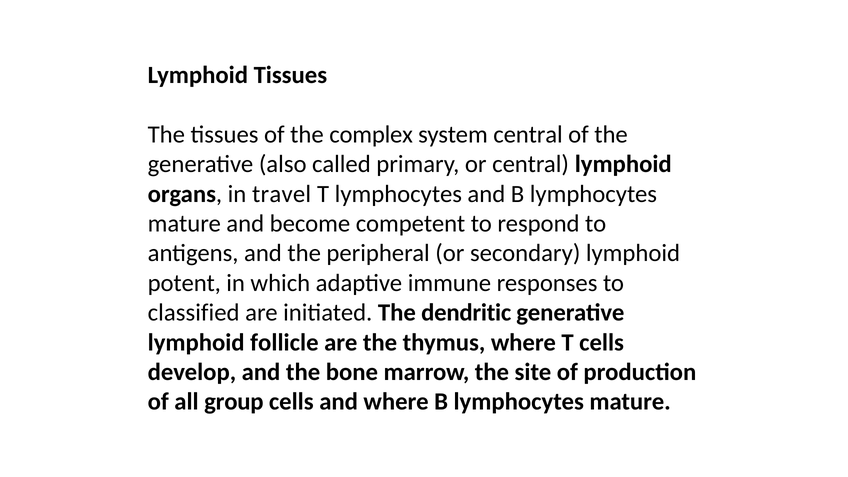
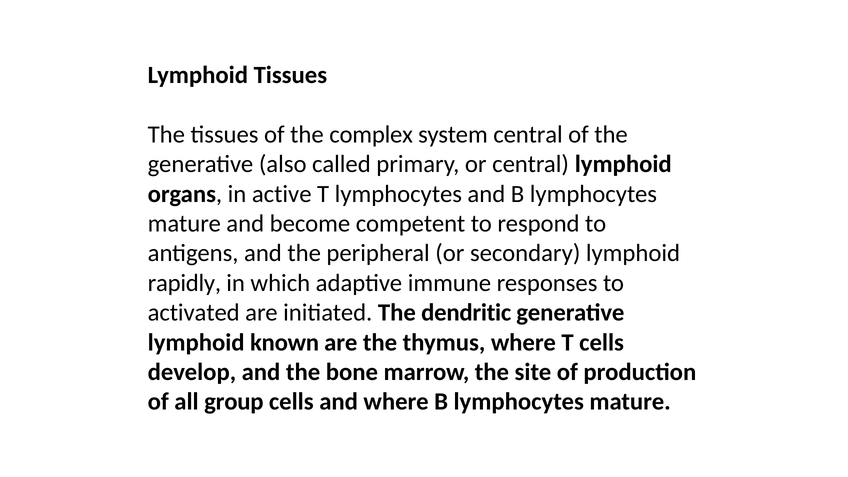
travel: travel -> active (282, 194)
potent: potent -> rapidly (184, 283)
classified: classified -> activated (194, 313)
follicle: follicle -> known (285, 342)
